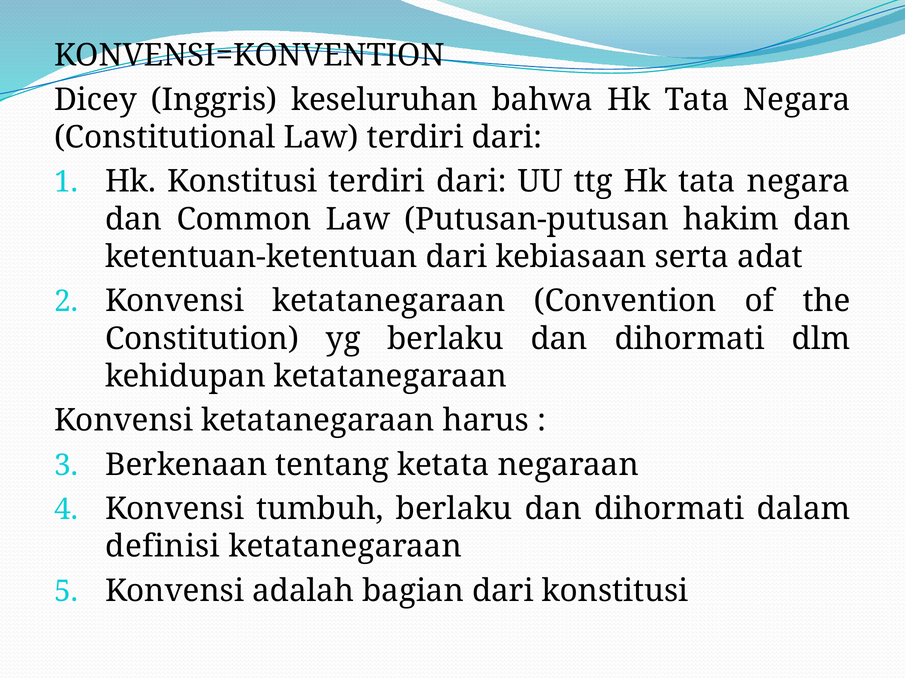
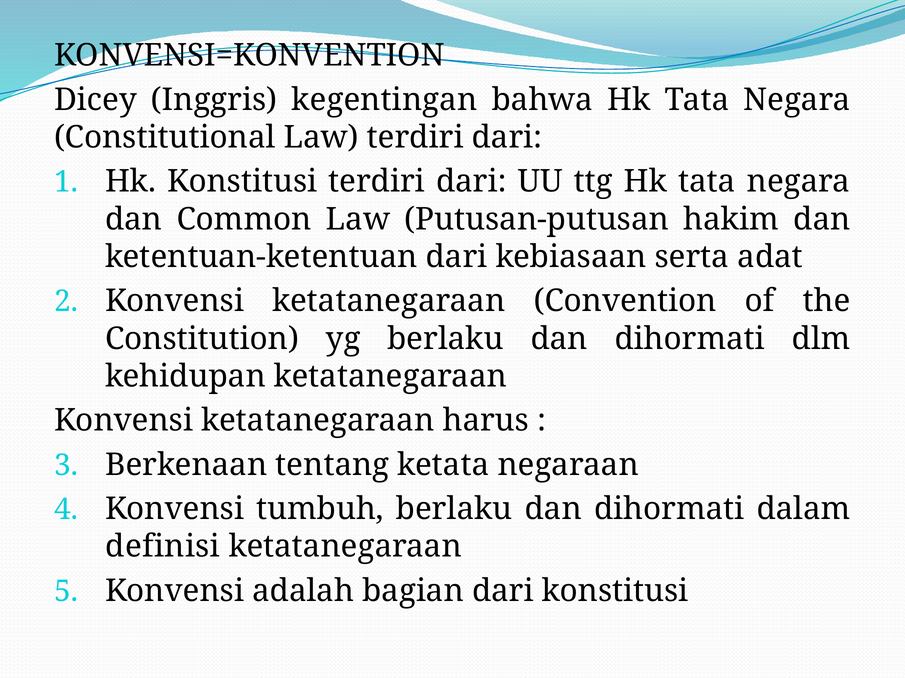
keseluruhan: keseluruhan -> kegentingan (384, 100)
